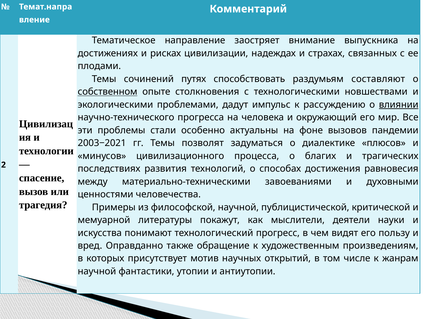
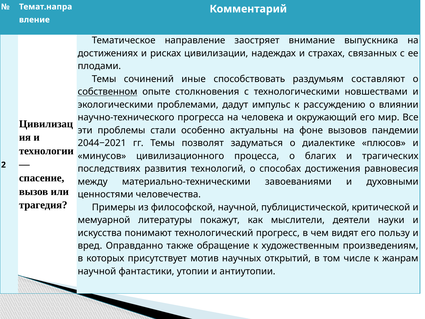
путях: путях -> иные (194, 79)
влиянии underline: present -> none (399, 105)
2003−2021: 2003−2021 -> 2044−2021 (102, 143)
